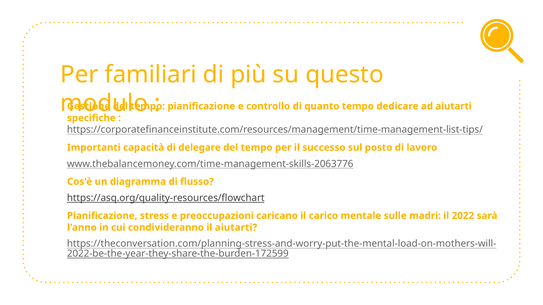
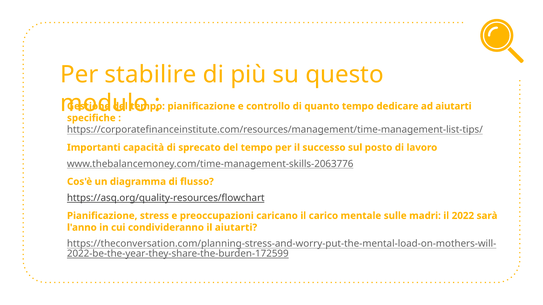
familiari: familiari -> stabilire (151, 75)
delegare: delegare -> sprecato (199, 148)
